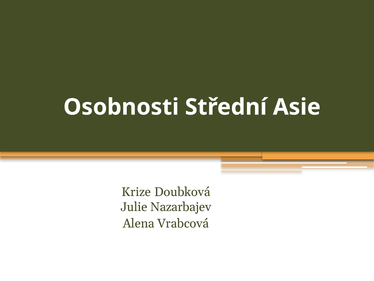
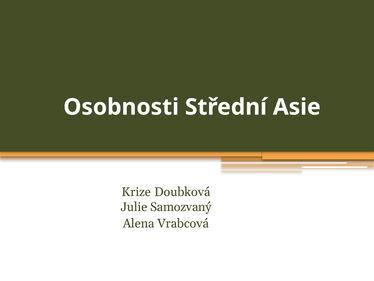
Nazarbajev: Nazarbajev -> Samozvaný (181, 207)
